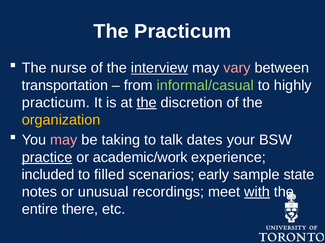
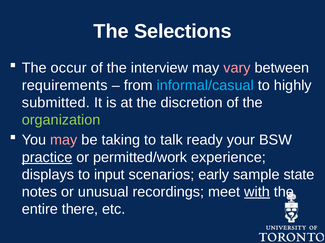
The Practicum: Practicum -> Selections (183, 31)
nurse: nurse -> occur (69, 68)
interview underline: present -> none (159, 68)
transportation: transportation -> requirements (65, 86)
informal/casual colour: light green -> light blue (205, 86)
practicum: practicum -> submitted (56, 103)
the underline: present -> none (147, 103)
organization colour: yellow -> light green (61, 120)
dates: dates -> ready (205, 140)
academic/work: academic/work -> permitted/work (140, 158)
included: included -> displays (48, 175)
filled: filled -> input (109, 175)
